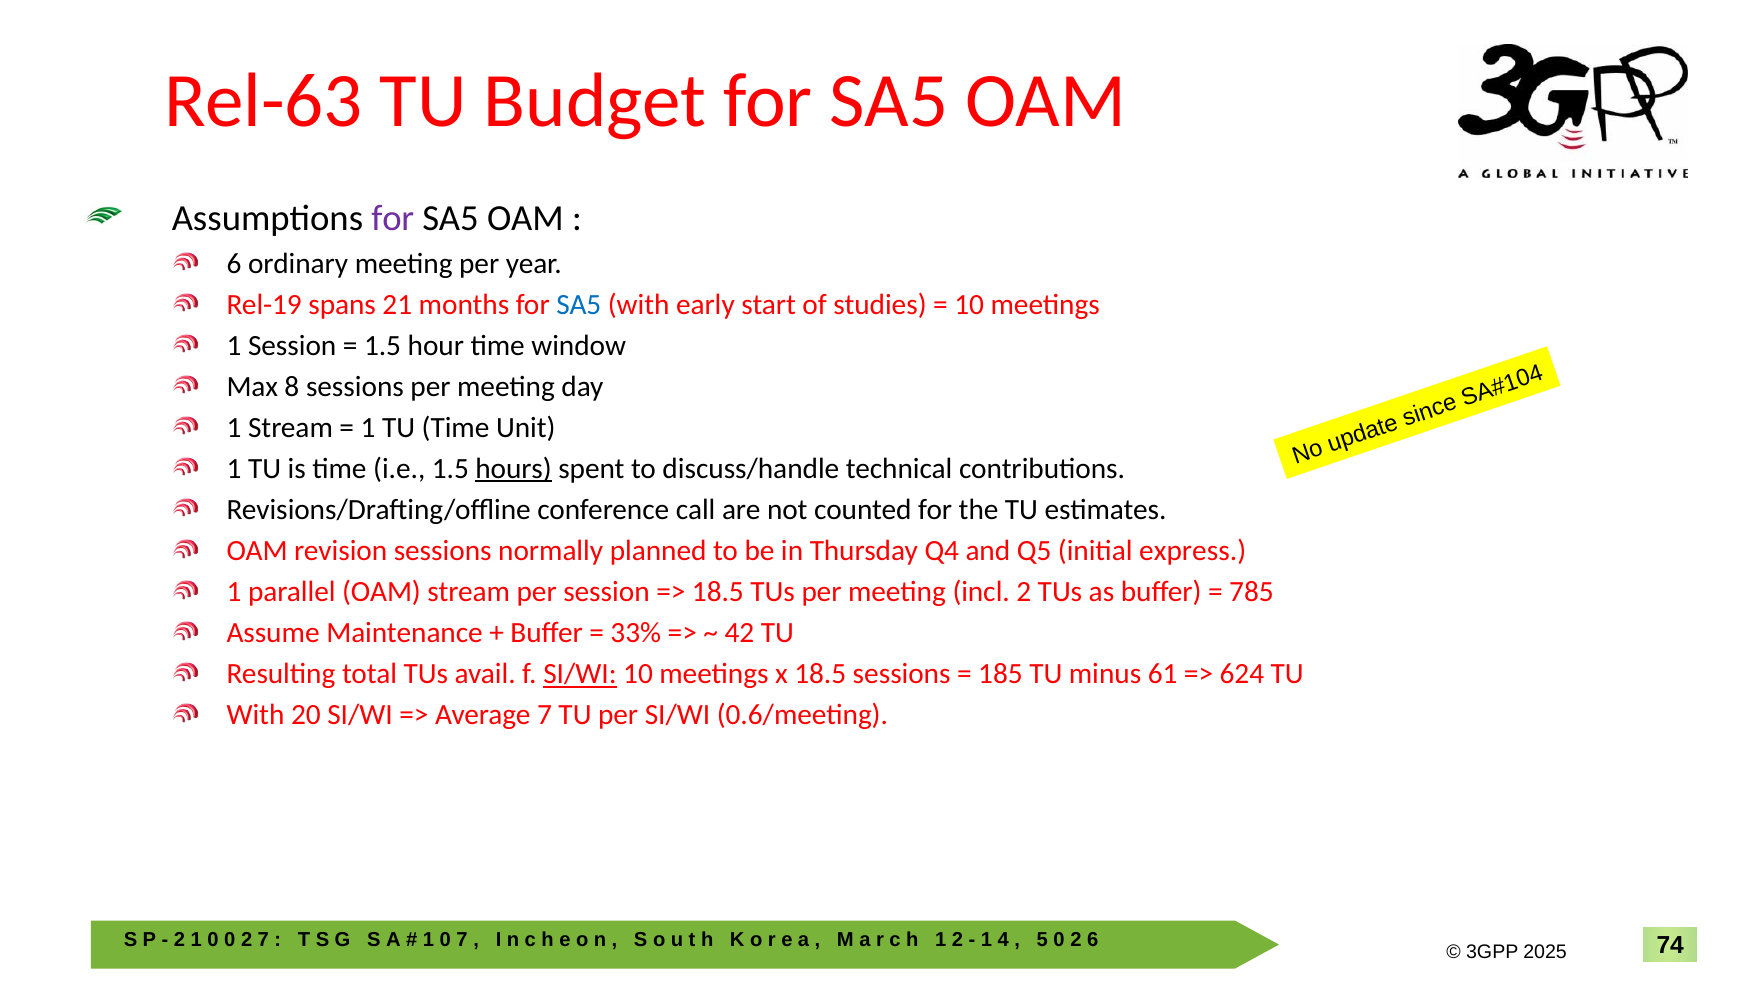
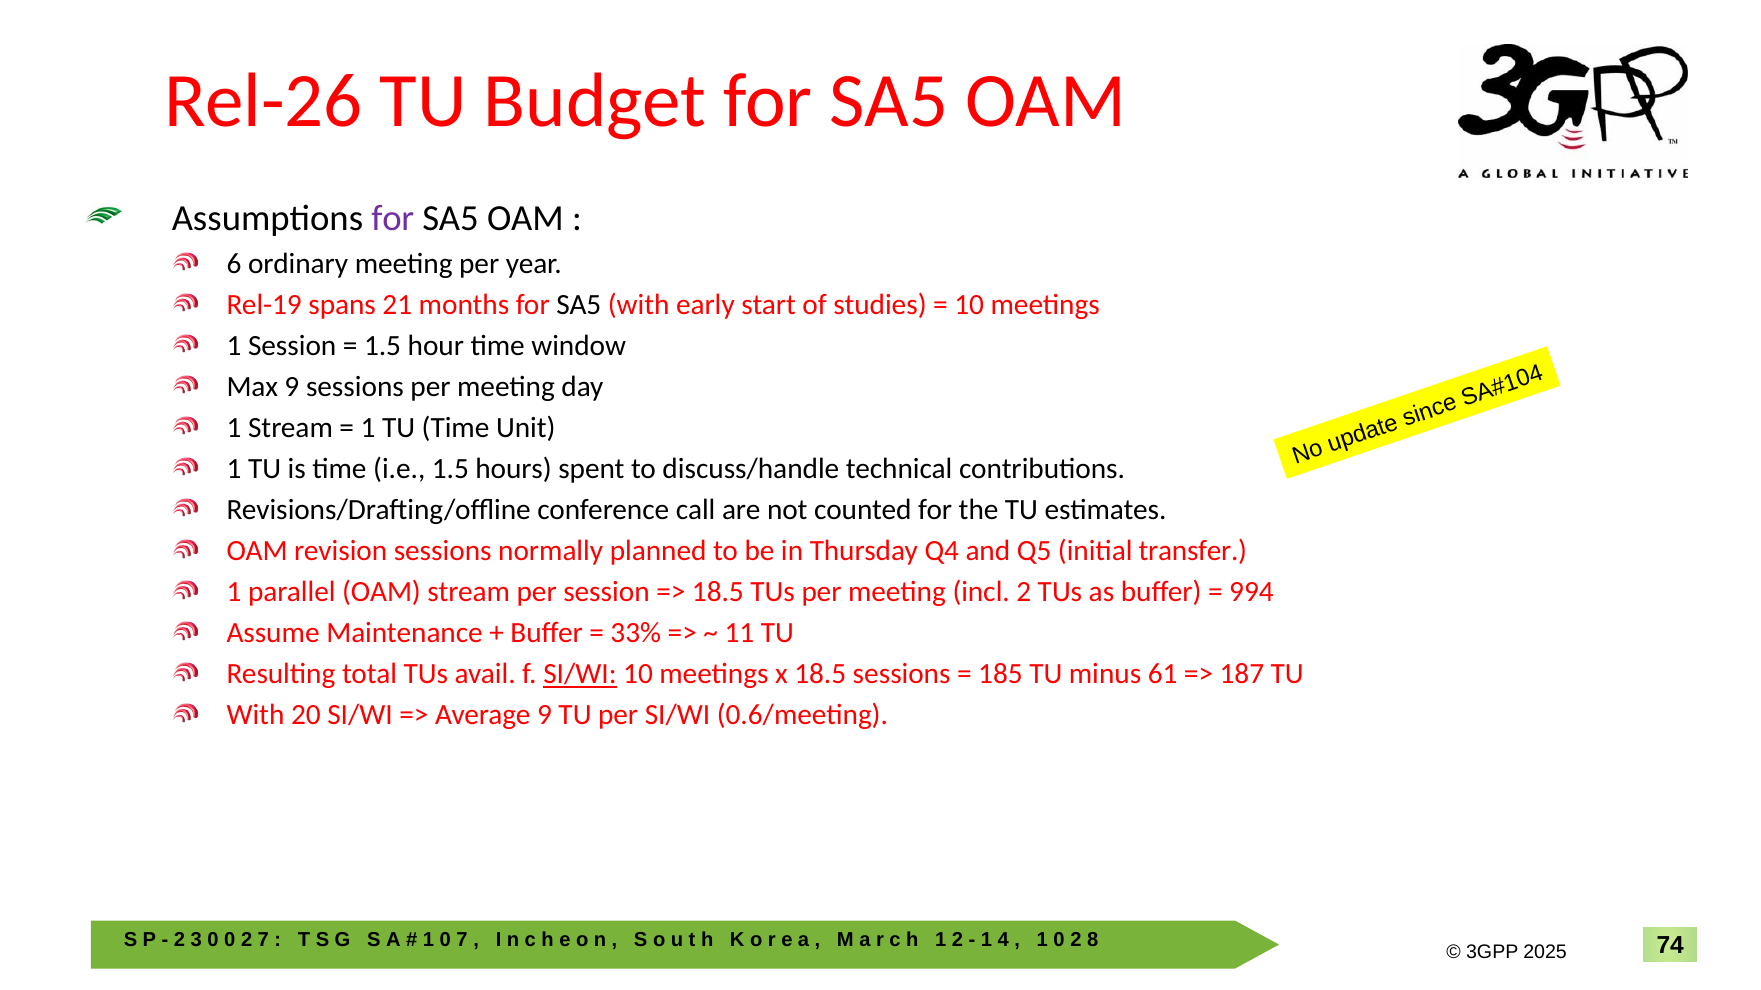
Rel-63: Rel-63 -> Rel-26 (263, 101)
SA5 colour: blue -> black (579, 305)
Max 8: 8 -> 9 (292, 387)
hours underline: present -> none (514, 469)
express: express -> transfer (1193, 551)
785: 785 -> 994 (1251, 592)
42: 42 -> 11 (739, 633)
624: 624 -> 187 (1242, 674)
Average 7: 7 -> 9 (545, 715)
2 1: 1 -> 3 (196, 941)
5: 5 -> 1 (1042, 941)
2 6: 6 -> 8 (1093, 941)
